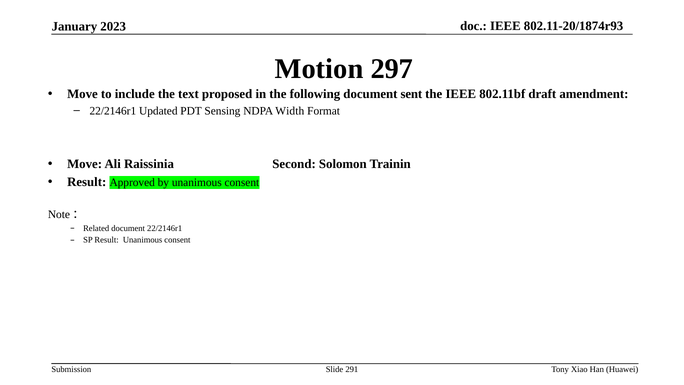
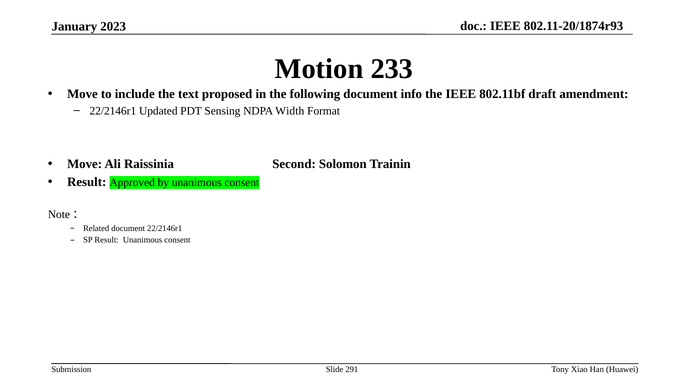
297: 297 -> 233 (392, 69)
sent: sent -> info (411, 94)
